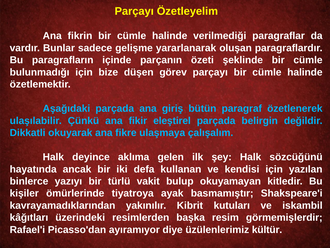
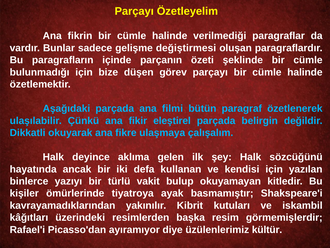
yararlanarak: yararlanarak -> değiştirmesi (186, 48)
giriş: giriş -> filmi (173, 108)
